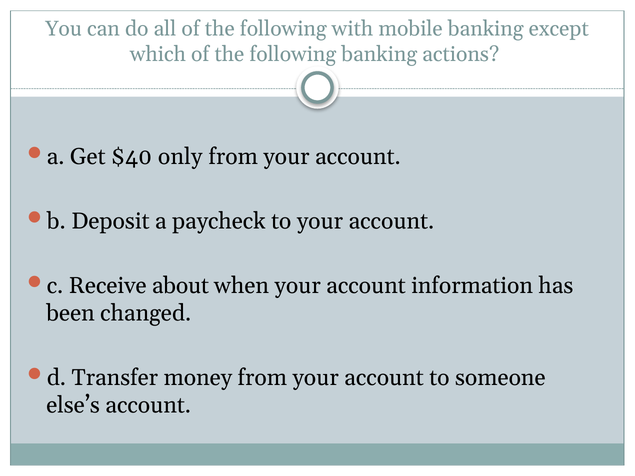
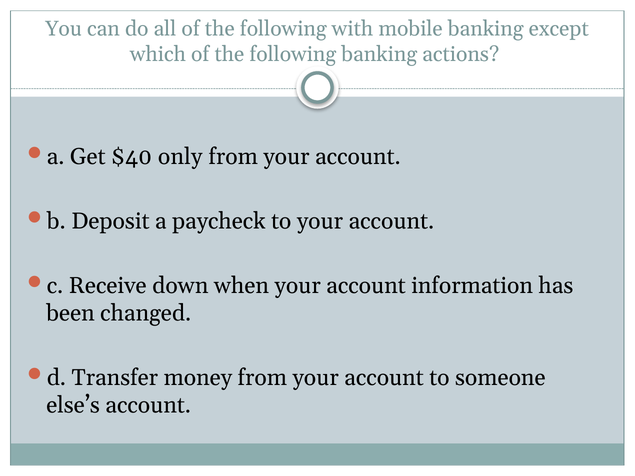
about: about -> down (180, 286)
